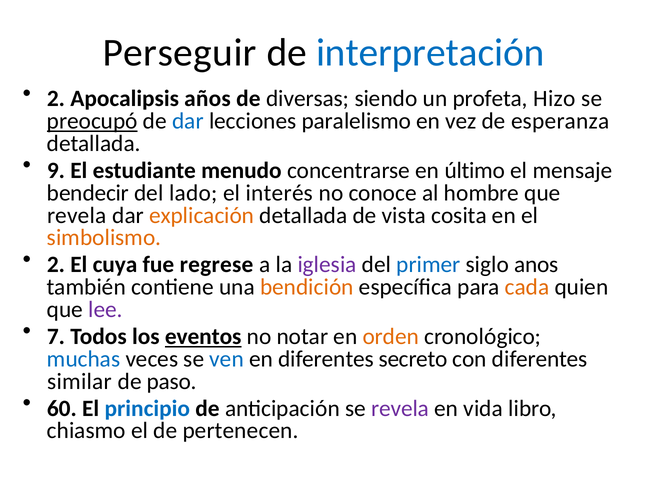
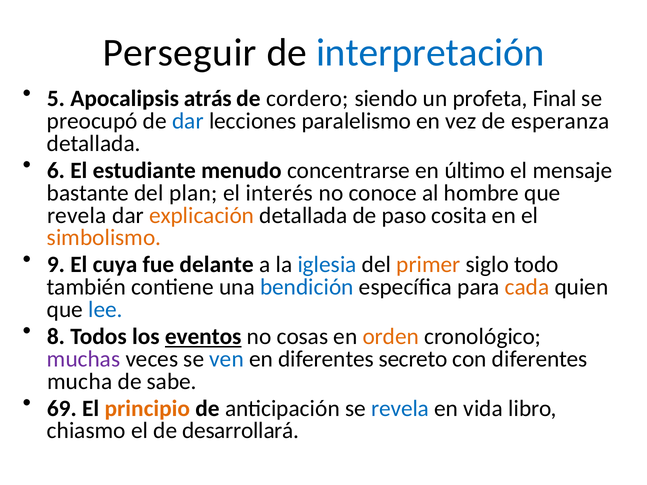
2: 2 -> 5 (56, 99)
años: años -> atrás (208, 99)
diversas: diversas -> cordero (307, 99)
Hizo: Hizo -> Final (555, 99)
preocupó underline: present -> none (92, 121)
9: 9 -> 6 (56, 171)
bendecir: bendecir -> bastante (88, 193)
lado: lado -> plan (193, 193)
vista: vista -> paso (404, 215)
2: 2 -> 9 (56, 265)
regrese: regrese -> delante (217, 265)
iglesia colour: purple -> blue (327, 265)
primer colour: blue -> orange (428, 265)
anos: anos -> todo (536, 265)
bendición colour: orange -> blue (307, 287)
lee colour: purple -> blue (106, 310)
7: 7 -> 8 (56, 337)
notar: notar -> cosas (302, 337)
muchas colour: blue -> purple (84, 359)
similar: similar -> mucha (80, 382)
paso: paso -> sabe (172, 382)
60: 60 -> 69 (62, 409)
principio colour: blue -> orange (147, 409)
revela colour: purple -> blue (400, 409)
pertenecen: pertenecen -> desarrollará (241, 431)
